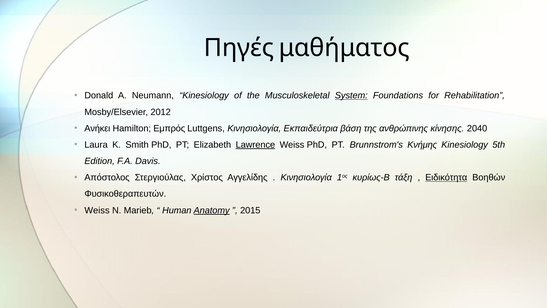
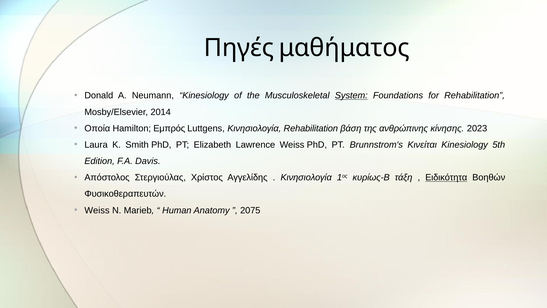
2012: 2012 -> 2014 (161, 112)
Ανήκει: Ανήκει -> Οποία (97, 128)
Κινησιολογία Εκπαιδεύτρια: Εκπαιδεύτρια -> Rehabilitation (311, 128)
2040: 2040 -> 2023 (477, 128)
Lawrence underline: present -> none (255, 145)
Κνήμης: Κνήμης -> Κινείται (422, 145)
Anatomy underline: present -> none (212, 210)
2015: 2015 -> 2075 (250, 210)
